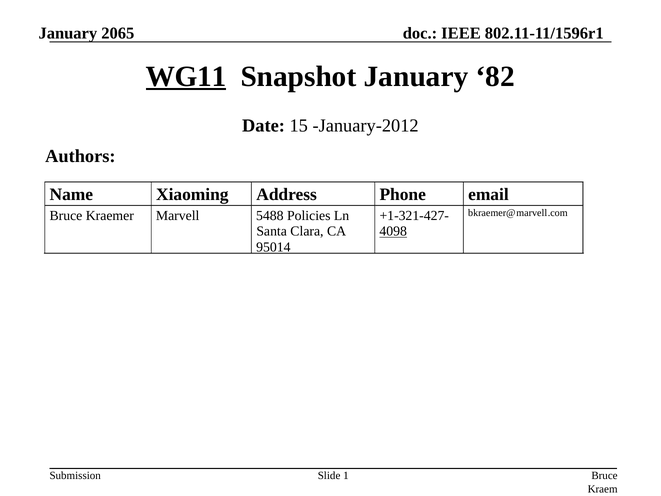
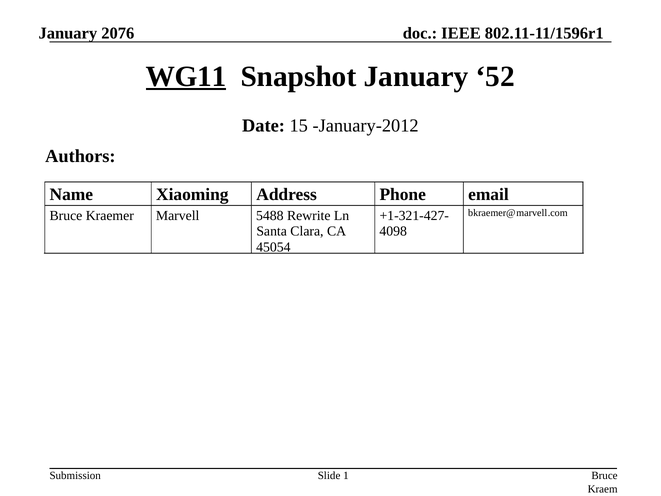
2065: 2065 -> 2076 (118, 33)
82: 82 -> 52 (495, 76)
Policies: Policies -> Rewrite (309, 215)
4098 underline: present -> none (393, 231)
95014: 95014 -> 45054 (273, 247)
